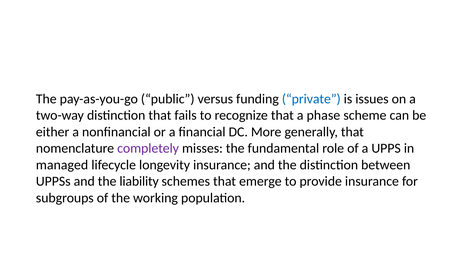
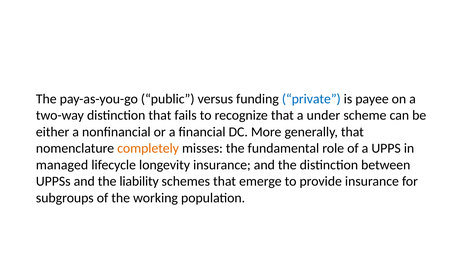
issues: issues -> payee (372, 99)
phase: phase -> under (323, 116)
completely colour: purple -> orange (148, 149)
